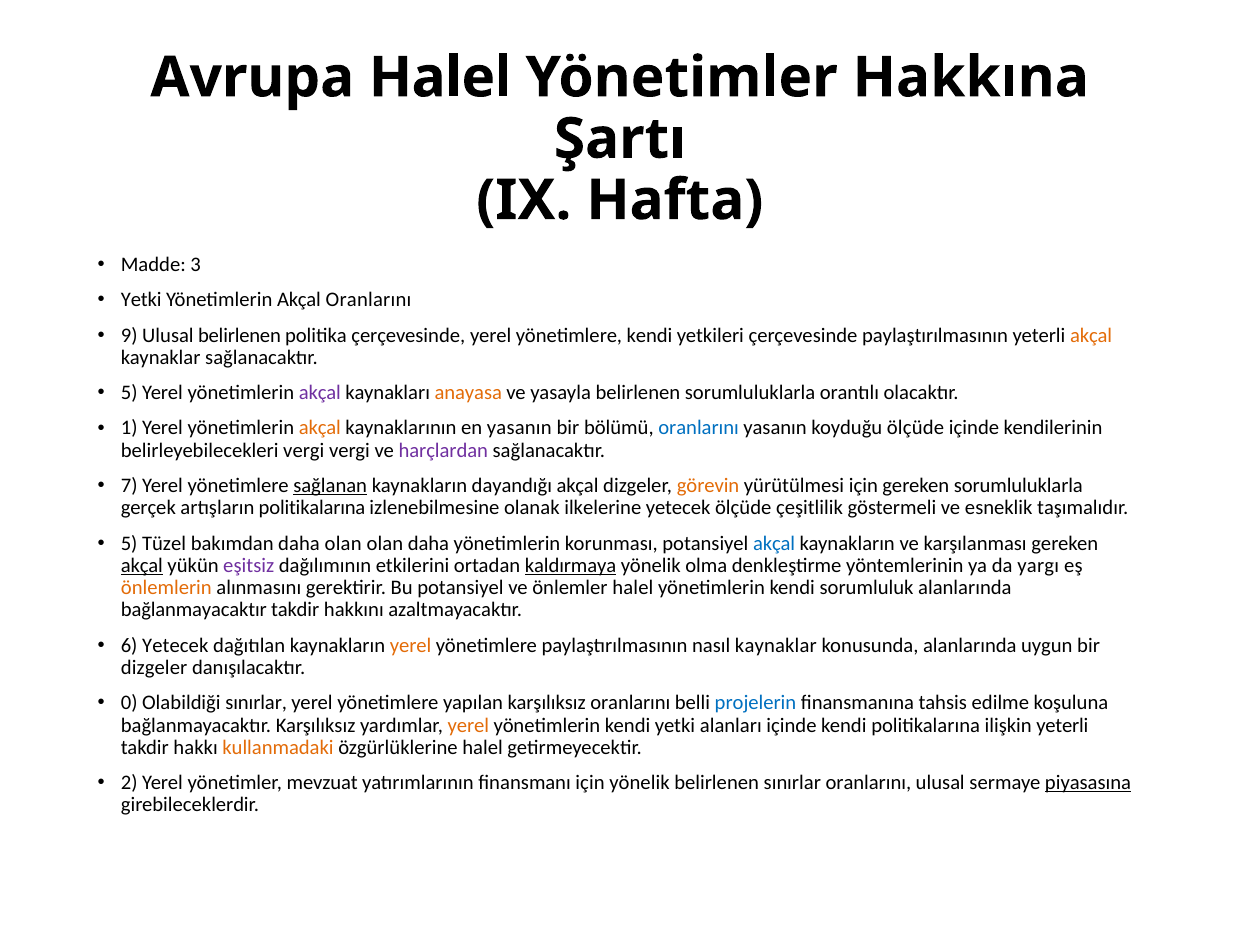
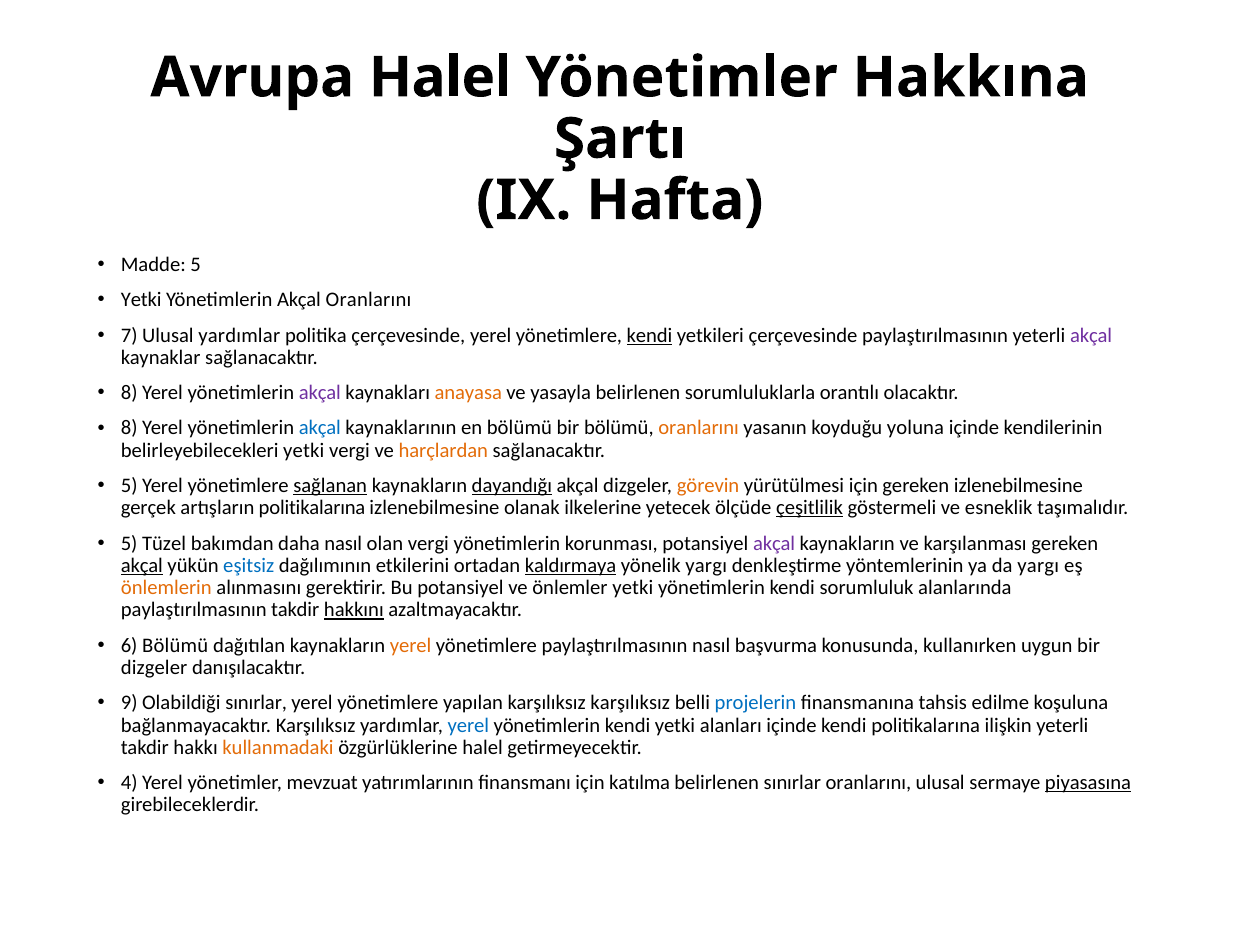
Madde 3: 3 -> 5 (196, 265)
9: 9 -> 7 (129, 335)
Ulusal belirlenen: belirlenen -> yardımlar (239, 335)
kendi underline: none -> present (650, 335)
akçal colour: orange -> purple (1091, 335)
5: 5 -> 8 (129, 393)
1: 1 -> 8 (129, 428)
akçal colour: orange -> blue (320, 428)
en yasanın: yasanın -> bölümü (519, 428)
oranlarını colour: blue -> orange (699, 428)
koyduğu ölçüde: ölçüde -> yoluna (916, 428)
belirleyebilecekleri vergi: vergi -> yetki (304, 450)
harçlardan colour: purple -> orange (443, 450)
7: 7 -> 5 (129, 486)
dayandığı underline: none -> present (512, 486)
gereken sorumluluklarla: sorumluluklarla -> izlenebilmesine (1018, 486)
çeşitlilik underline: none -> present (810, 508)
daha olan: olan -> nasıl (343, 543)
olan daha: daha -> vergi (428, 543)
akçal colour: blue -> purple (774, 543)
eşitsiz colour: purple -> blue (249, 566)
yönelik olma: olma -> yargı (706, 566)
önlemler halel: halel -> yetki (633, 588)
bağlanmayacaktır: bağlanmayacaktır -> paylaştırılmasının (194, 610)
hakkını underline: none -> present (354, 610)
6 Yetecek: Yetecek -> Bölümü (175, 645)
nasıl kaynaklar: kaynaklar -> başvurma (776, 645)
konusunda alanlarında: alanlarında -> kullanırken (970, 645)
0: 0 -> 9 (129, 703)
karşılıksız oranlarını: oranlarını -> karşılıksız (630, 703)
yerel colour: orange -> blue (468, 725)
2: 2 -> 4 (129, 783)
için yönelik: yönelik -> katılma (640, 783)
